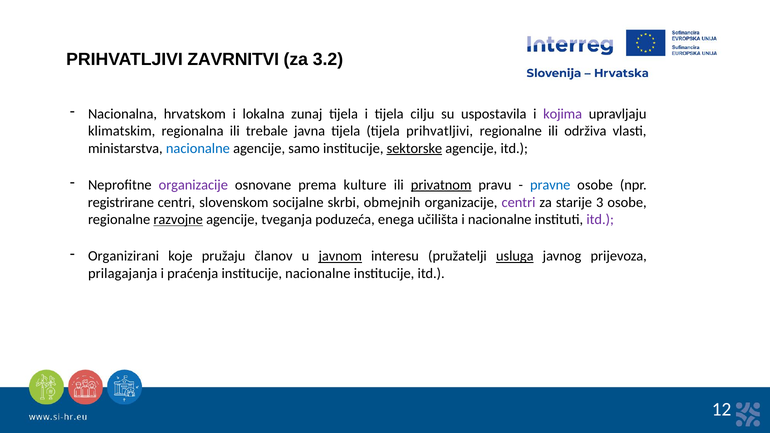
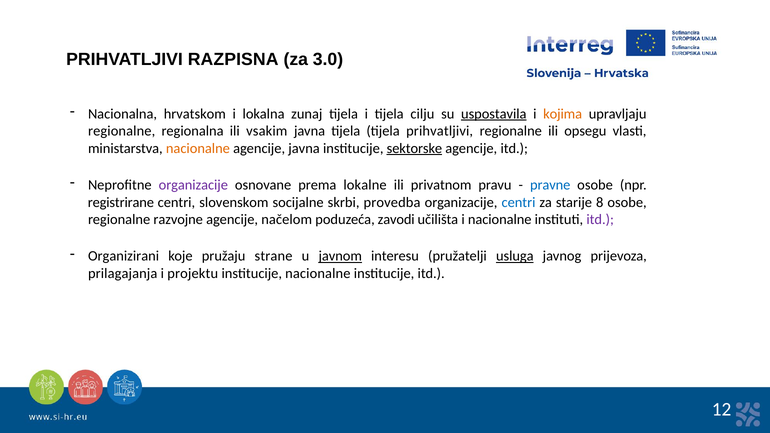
ZAVRNITVI: ZAVRNITVI -> RAZPISNA (233, 59)
3.2: 3.2 -> 3.0 (328, 59)
uspostavila underline: none -> present (494, 114)
kojima colour: purple -> orange (563, 114)
klimatskim: klimatskim -> regionalne (122, 131)
trebale: trebale -> vsakim (267, 131)
održiva: održiva -> opsegu (585, 131)
nacionalne colour: blue -> orange (198, 148)
agencije samo: samo -> javna (304, 148)
kulture: kulture -> lokalne (365, 185)
privatnom underline: present -> none (441, 185)
obmejnih: obmejnih -> provedba (392, 202)
centri colour: purple -> blue (519, 202)
3: 3 -> 8 (600, 202)
razvojne underline: present -> none (178, 220)
tveganja: tveganja -> načelom (287, 220)
enega: enega -> zavodi (396, 220)
članov: članov -> strane (274, 256)
praćenja: praćenja -> projektu (193, 274)
